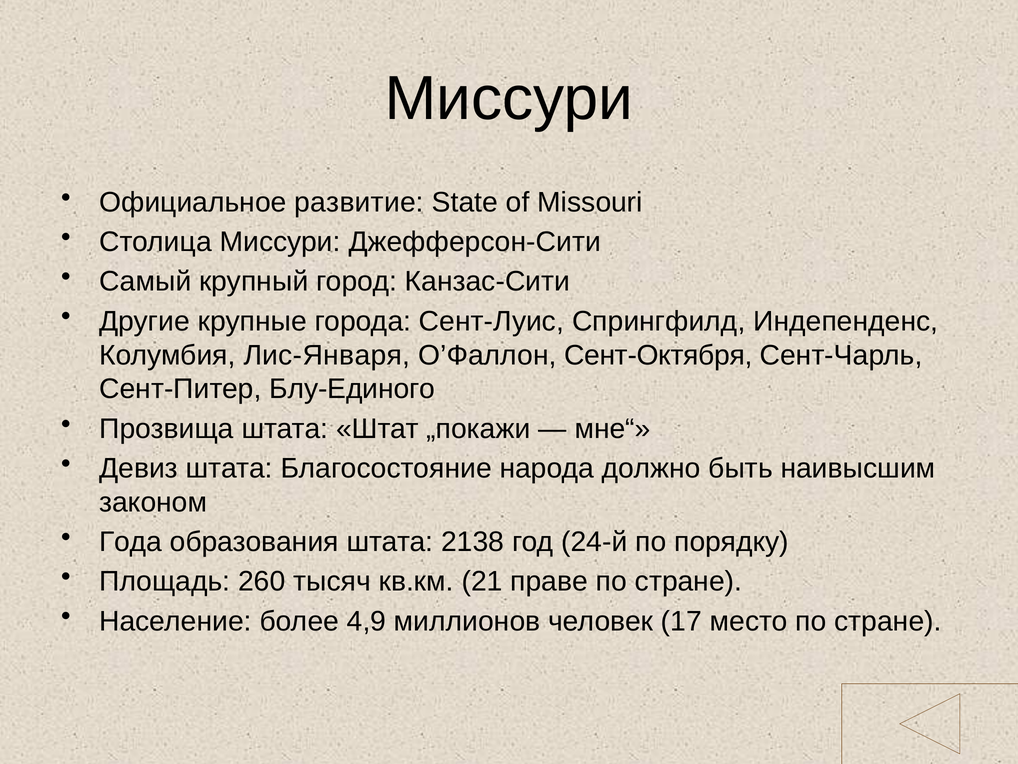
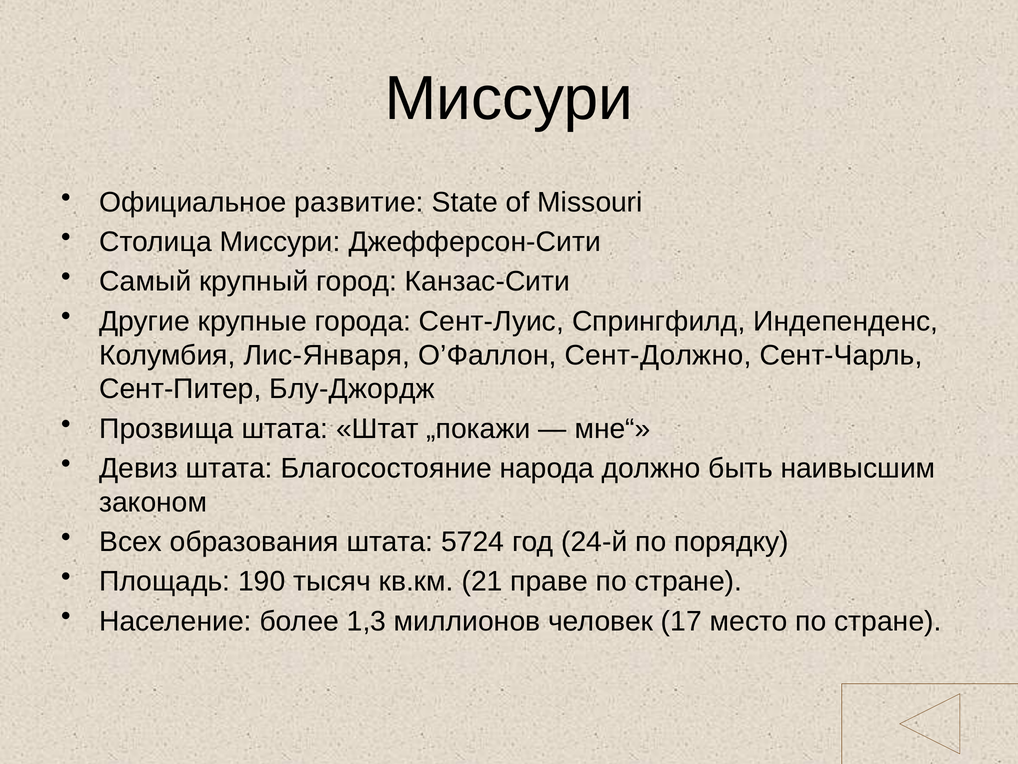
Сент-Октября: Сент-Октября -> Сент-Должно (658, 355)
Блу-Единого: Блу-Единого -> Блу-Джордж (352, 389)
Года: Года -> Всех (131, 542)
2138: 2138 -> 5724 (473, 542)
260: 260 -> 190 (262, 581)
4,9: 4,9 -> 1,3 (366, 621)
